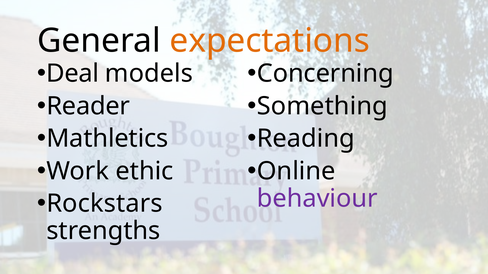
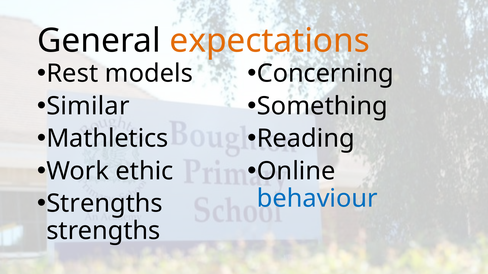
Deal: Deal -> Rest (72, 74)
Reader: Reader -> Similar (88, 106)
Rockstars: Rockstars -> Strengths (105, 204)
behaviour colour: purple -> blue (317, 199)
